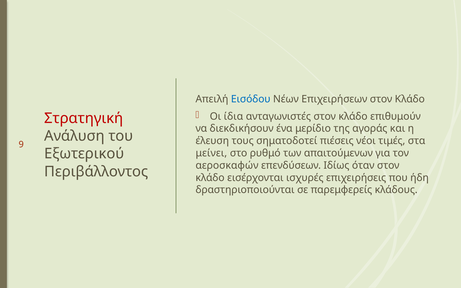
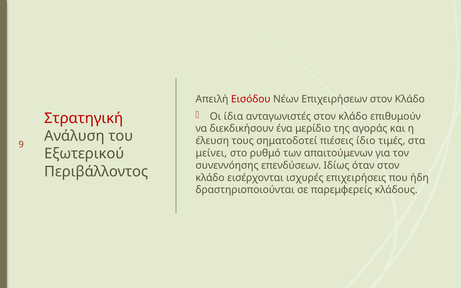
Εισόδου colour: blue -> red (251, 99)
νέοι: νέοι -> ίδιο (366, 141)
αεροσκαφών: αεροσκαφών -> συνεννόησης (227, 165)
